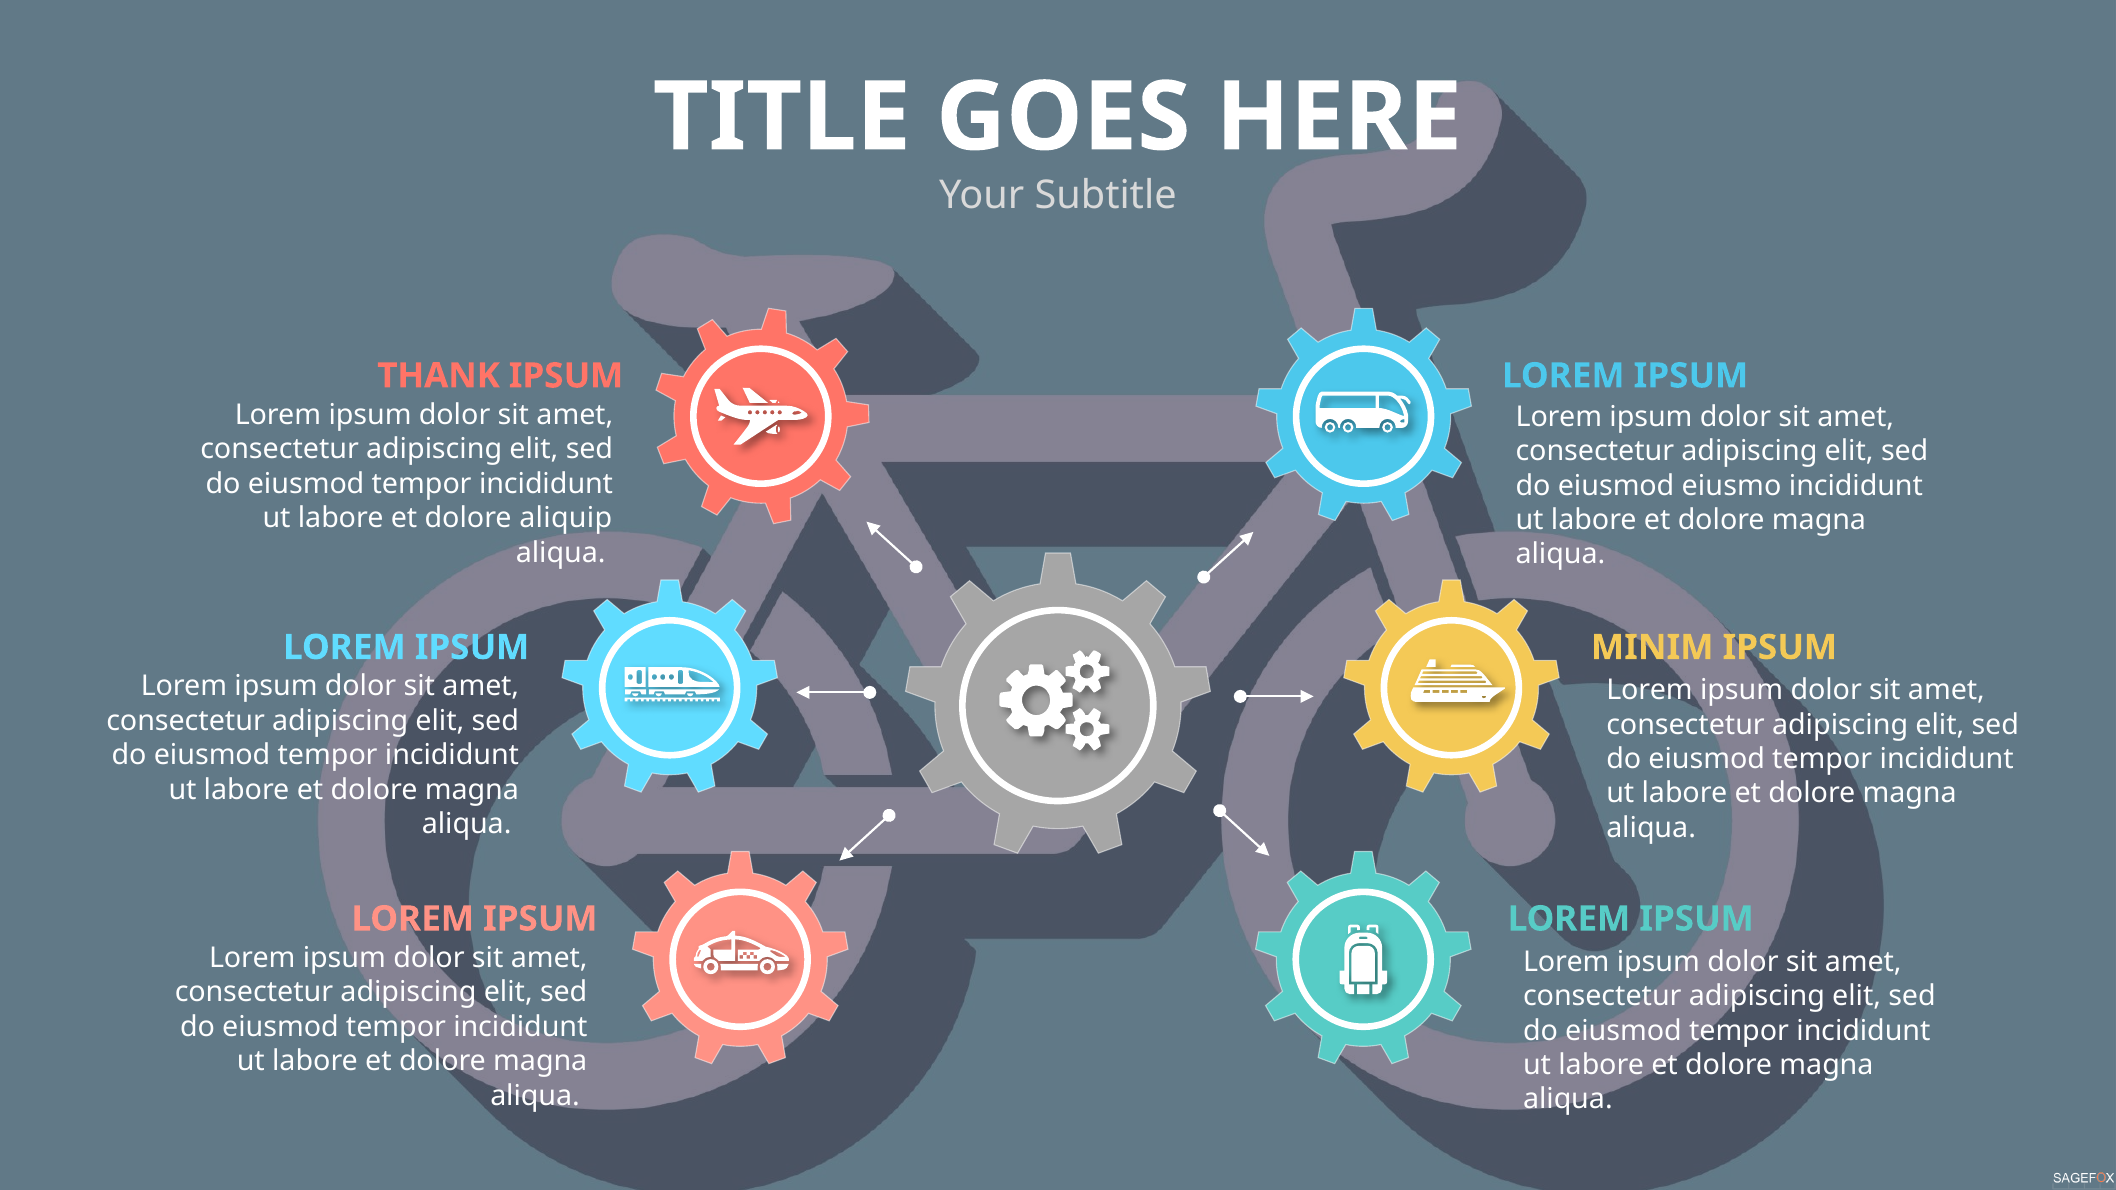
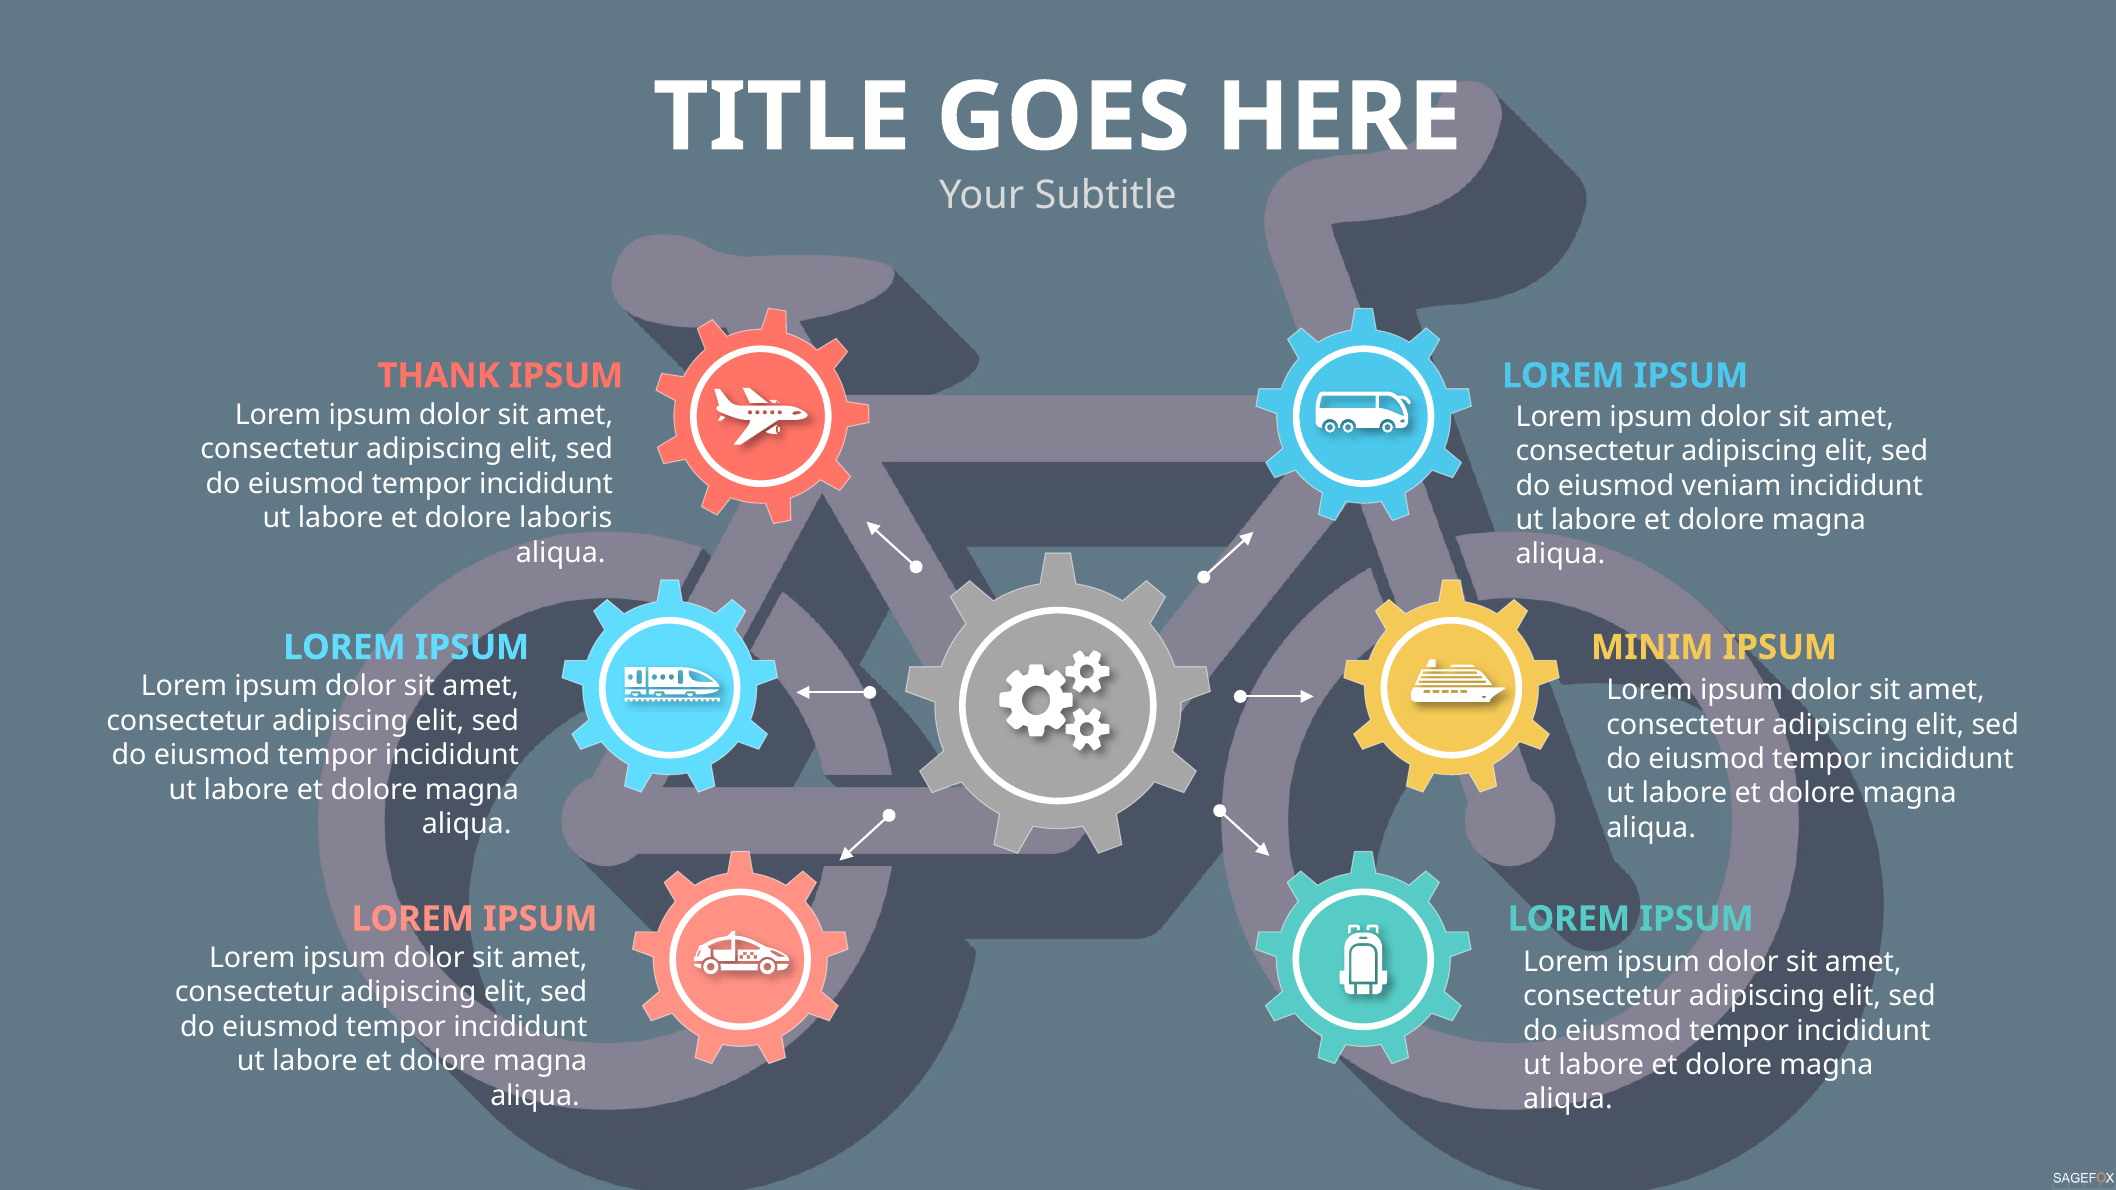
eiusmo: eiusmo -> veniam (1731, 486)
aliquip: aliquip -> laboris (566, 518)
